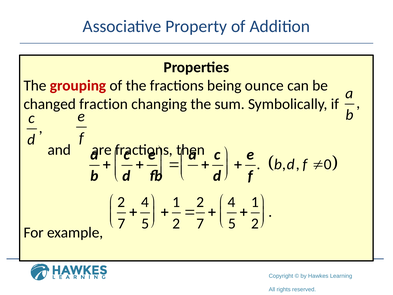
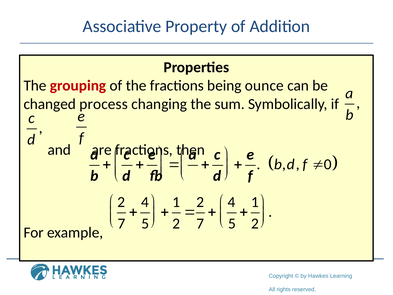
fraction: fraction -> process (104, 104)
